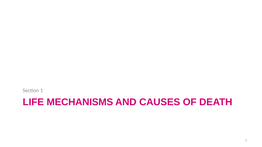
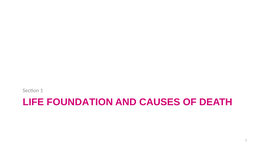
MECHANISMS: MECHANISMS -> FOUNDATION (80, 102)
